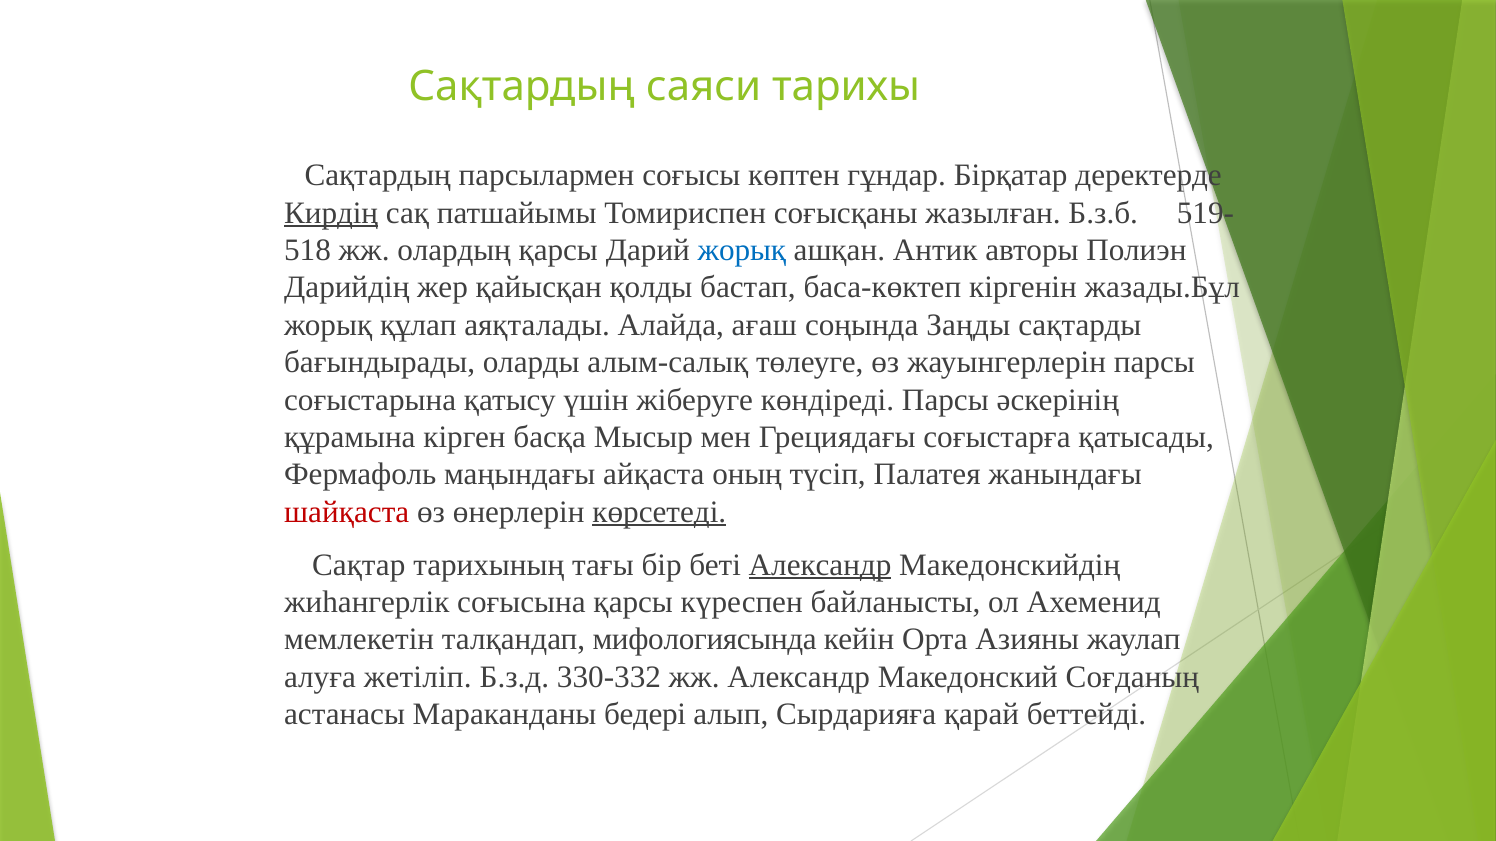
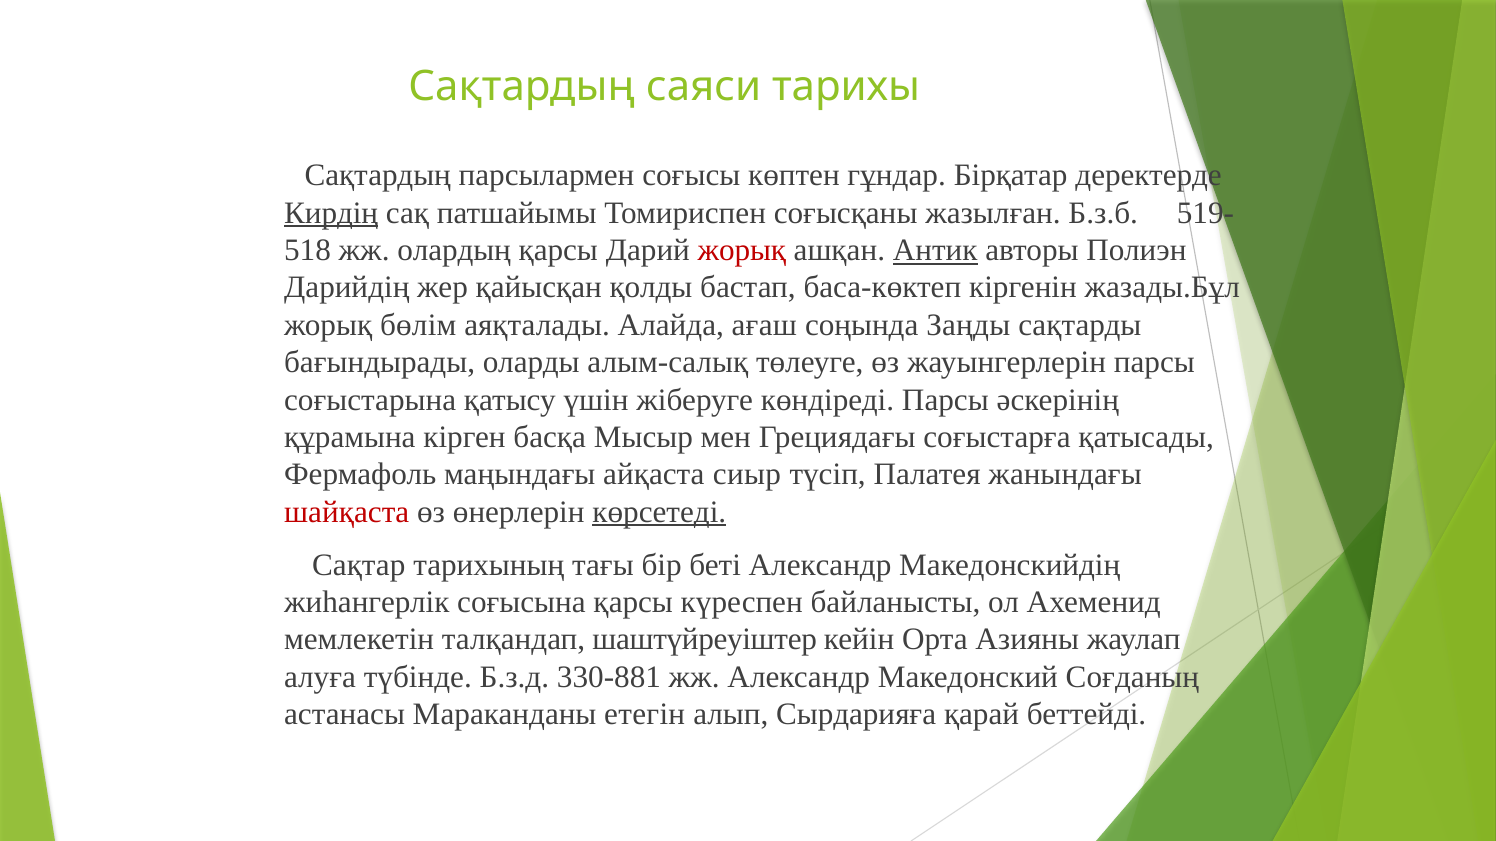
жорық colour: blue -> red (742, 250)
Антик underline: none -> present (935, 250)
құлап: құлап -> бөлім (418, 325)
оның: оның -> сиыр (747, 475)
Александр underline: present -> none (820, 565)
мифологиясында: мифологиясында -> шаштүйреуіштер (705, 640)
жетіліп: жетіліп -> түбінде (418, 677)
330-332: 330-332 -> 330-881 (609, 677)
бедері: бедері -> етегін (645, 715)
